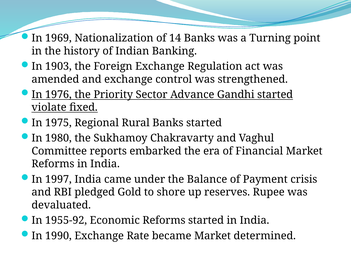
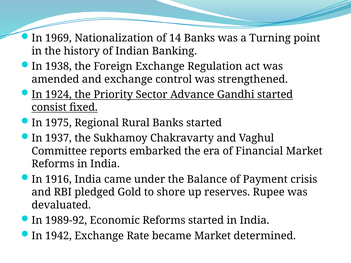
1903: 1903 -> 1938 (58, 66)
1976: 1976 -> 1924 (58, 95)
violate: violate -> consist (49, 108)
1980: 1980 -> 1937 (58, 138)
1997: 1997 -> 1916 (58, 179)
1955-92: 1955-92 -> 1989-92 (66, 221)
1990: 1990 -> 1942 (58, 236)
